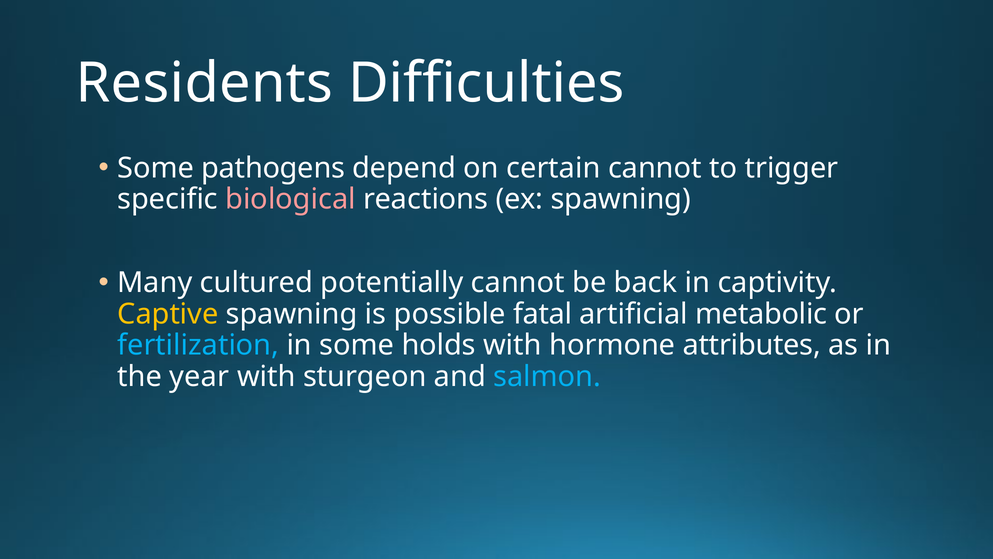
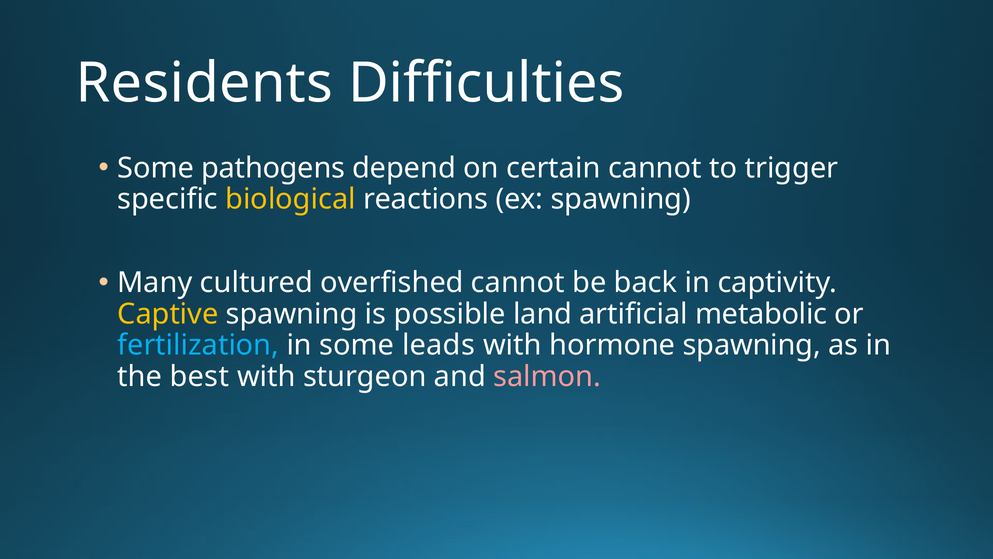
biological colour: pink -> yellow (291, 199)
potentially: potentially -> overfished (392, 282)
fatal: fatal -> land (543, 314)
holds: holds -> leads (438, 345)
hormone attributes: attributes -> spawning (752, 345)
year: year -> best (199, 376)
salmon colour: light blue -> pink (547, 376)
